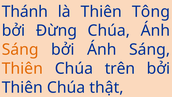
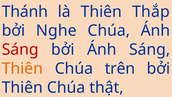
Tông: Tông -> Thắp (151, 12)
Đừng: Đừng -> Nghe (56, 31)
Sáng colour: orange -> red (20, 49)
